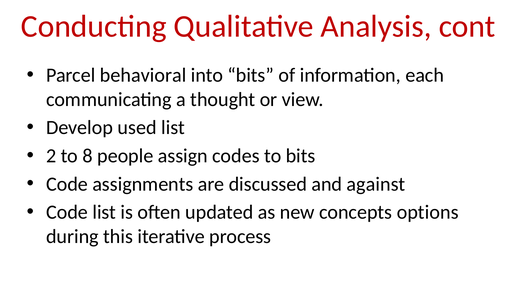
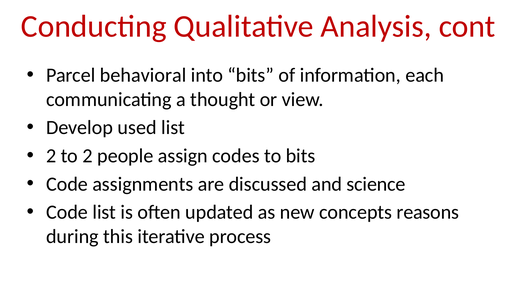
to 8: 8 -> 2 (88, 156)
against: against -> science (376, 184)
options: options -> reasons (428, 212)
